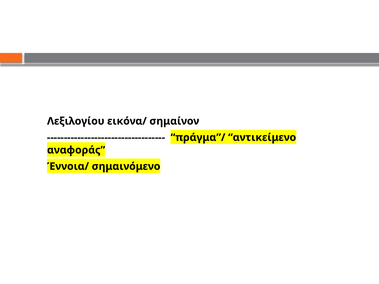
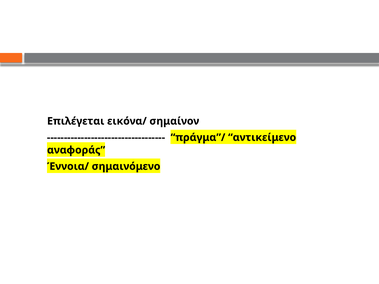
Λεξιλογίου: Λεξιλογίου -> Επιλέγεται (76, 121)
